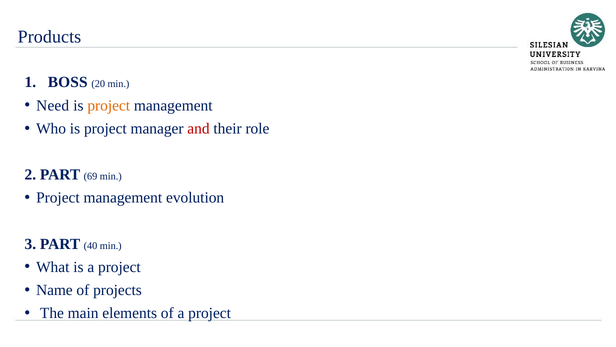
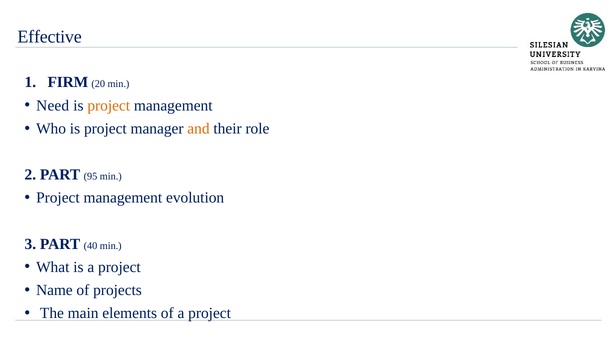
Products: Products -> Effective (50, 37)
BOSS: BOSS -> FIRM (68, 82)
and colour: red -> orange (198, 128)
69: 69 -> 95 (91, 176)
